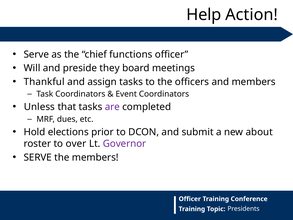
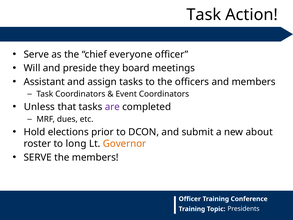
Help: Help -> Task (204, 15)
functions: functions -> everyone (131, 54)
Thankful: Thankful -> Assistant (44, 82)
over: over -> long (76, 144)
Governor colour: purple -> orange (125, 144)
